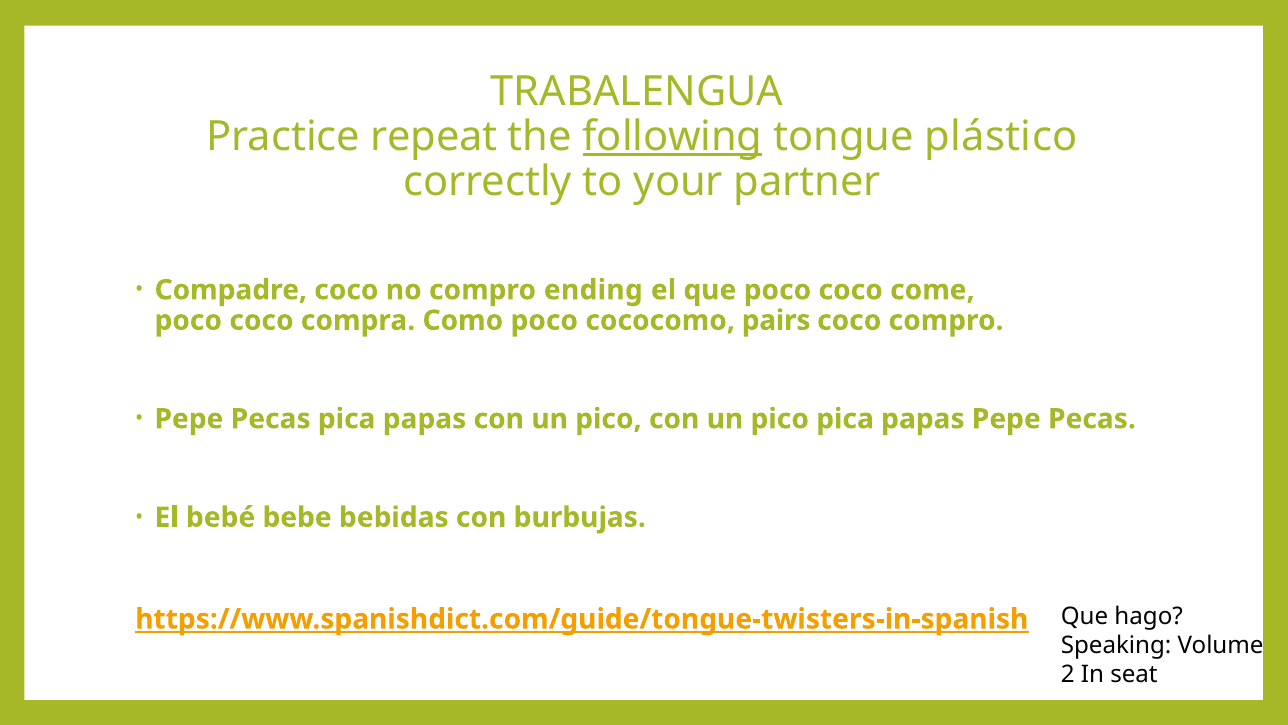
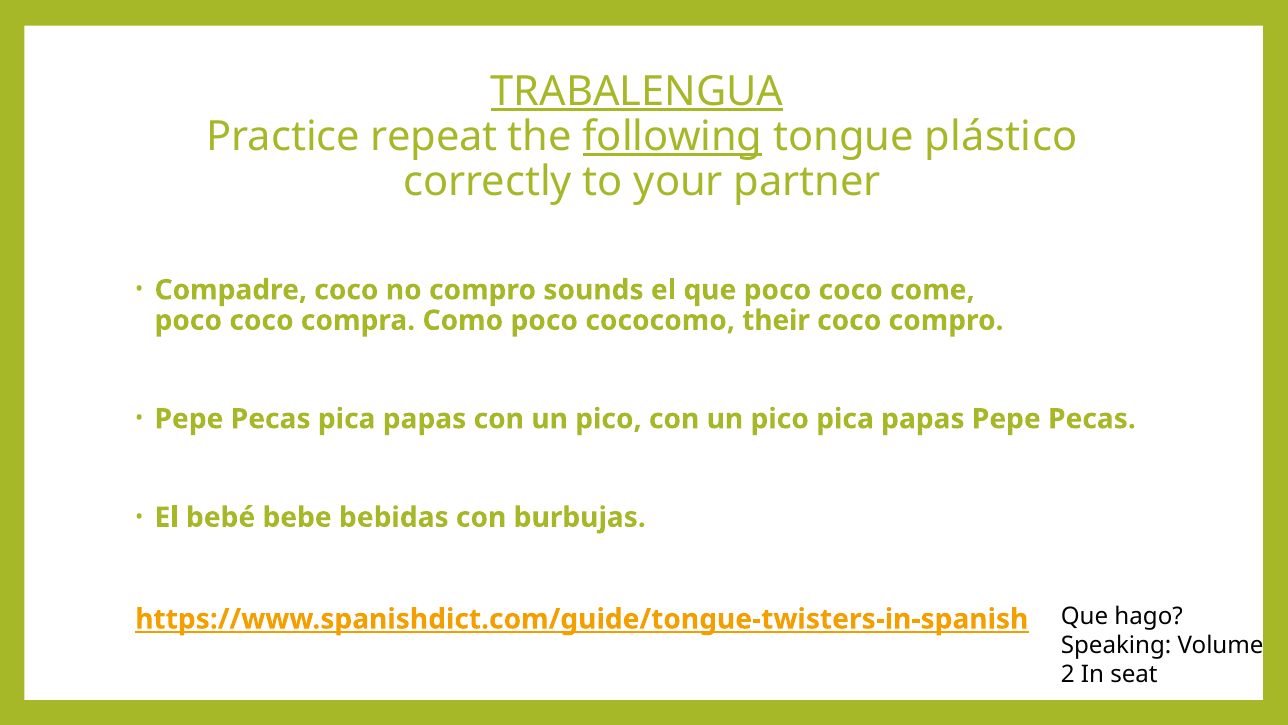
TRABALENGUA underline: none -> present (637, 91)
ending: ending -> sounds (593, 290)
pairs: pairs -> their (776, 320)
